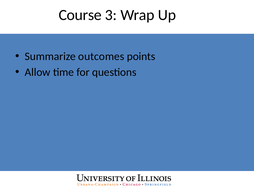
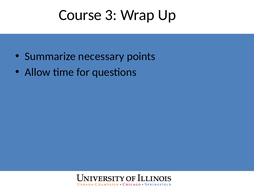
outcomes: outcomes -> necessary (101, 57)
